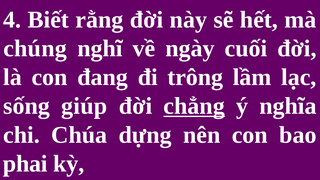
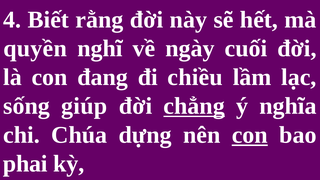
chúng: chúng -> quyền (35, 48)
trông: trông -> chiều (195, 77)
con underline: none -> present (250, 135)
